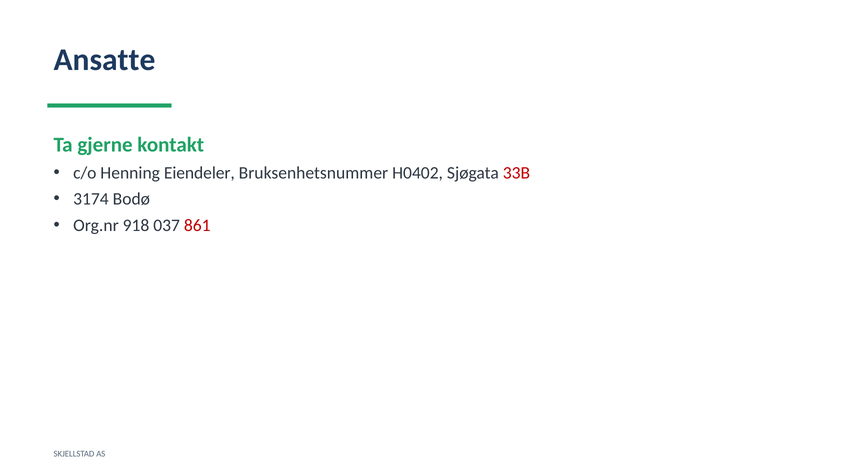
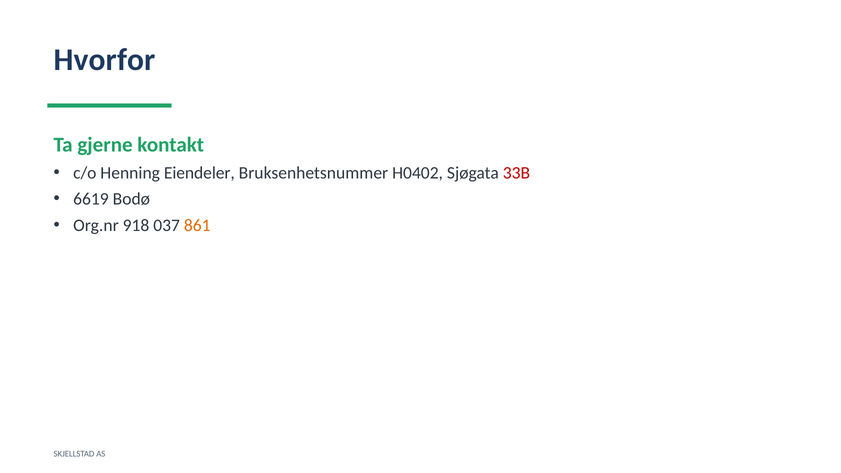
Ansatte: Ansatte -> Hvorfor (105, 60)
3174: 3174 -> 6619 (91, 199)
861 colour: red -> orange (197, 226)
